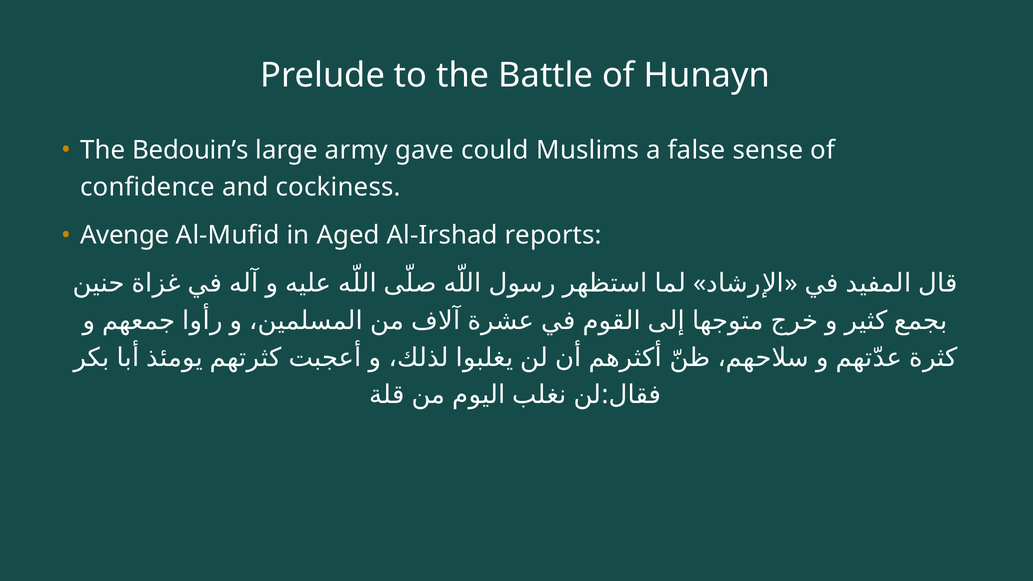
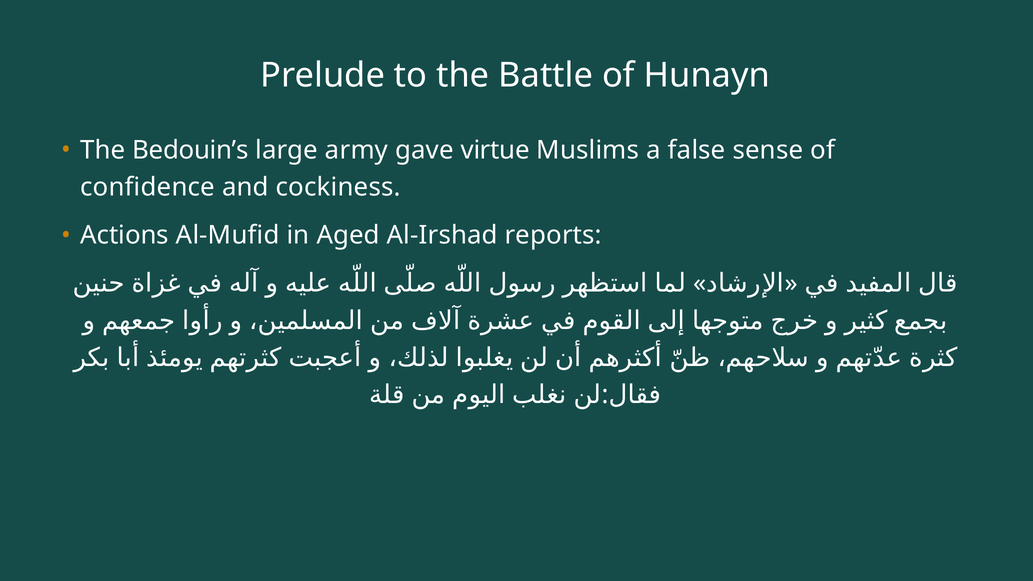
could: could -> virtue (495, 150)
Avenge: Avenge -> Actions (125, 235)
